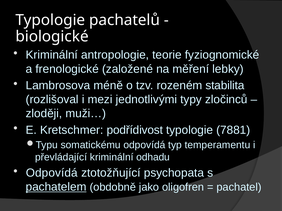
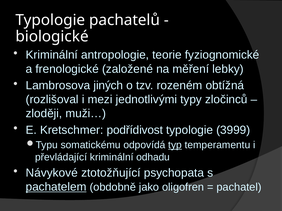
méně: méně -> jiných (108, 86)
stabilita: stabilita -> obtížná (225, 86)
7881: 7881 -> 3999 (233, 130)
typ underline: none -> present (175, 145)
Odpovídá: Odpovídá -> Návykové (52, 173)
